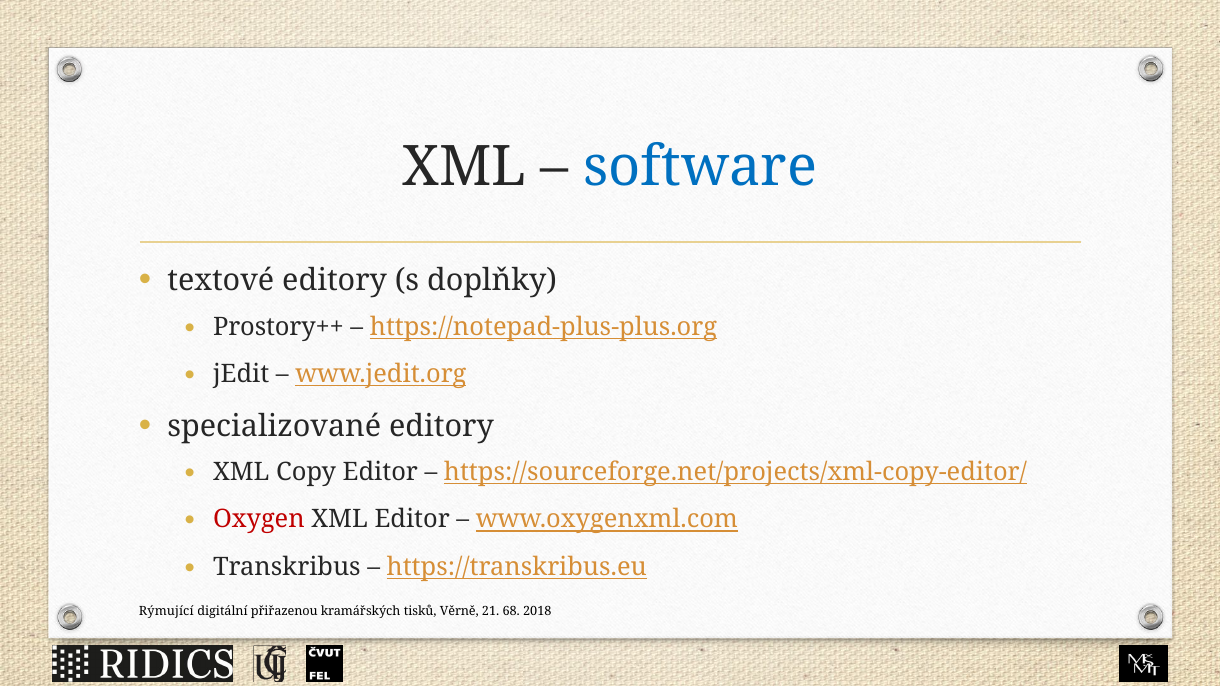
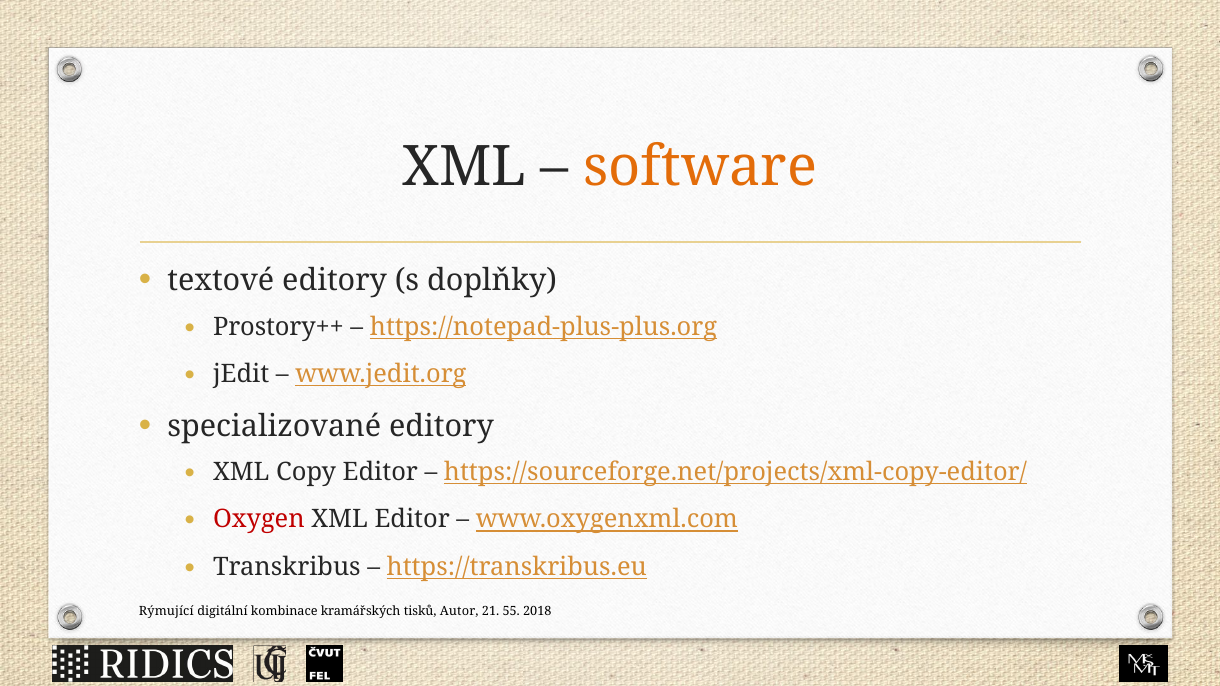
software colour: blue -> orange (700, 167)
přiřazenou: přiřazenou -> kombinace (284, 611)
Věrně: Věrně -> Autor (459, 611)
68: 68 -> 55 (511, 611)
